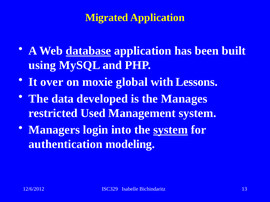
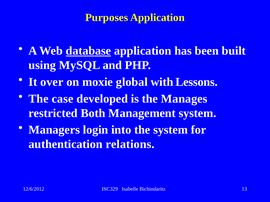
Migrated: Migrated -> Purposes (107, 18)
data: data -> case (63, 99)
Used: Used -> Both (93, 113)
system underline: present -> none (171, 130)
modeling: modeling -> relations (130, 145)
